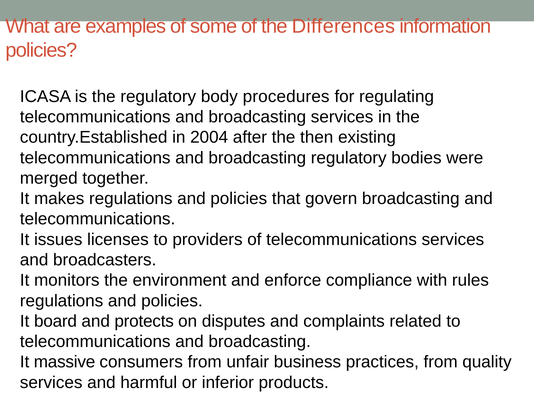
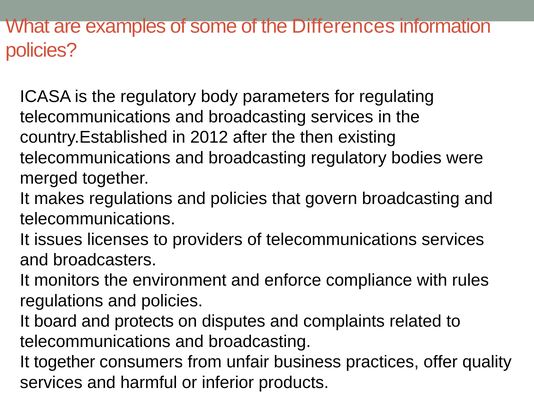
procedures: procedures -> parameters (286, 97)
2004: 2004 -> 2012 (209, 137)
It massive: massive -> together (65, 362)
practices from: from -> offer (441, 362)
